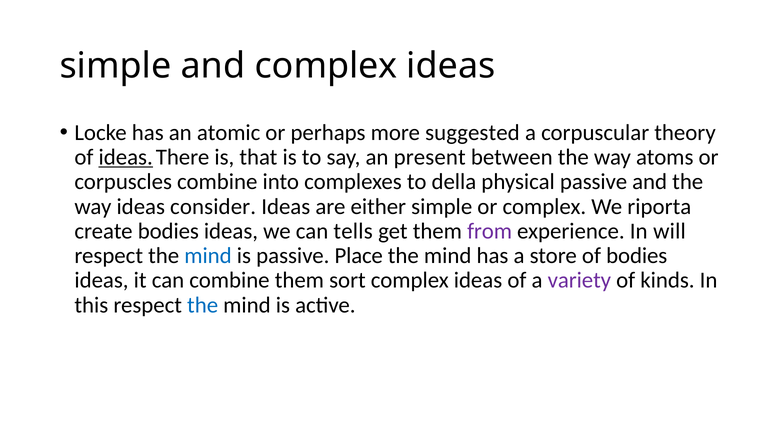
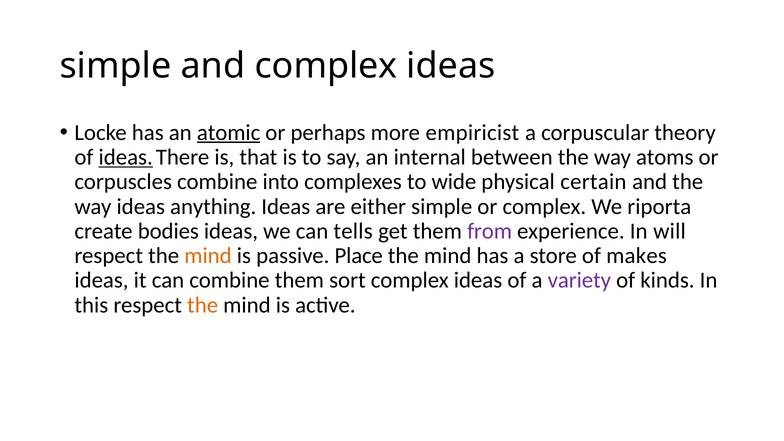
atomic underline: none -> present (229, 133)
suggested: suggested -> empiricist (472, 133)
present: present -> internal (430, 157)
della: della -> wide (454, 182)
physical passive: passive -> certain (593, 182)
consider: consider -> anything (213, 206)
mind colour: blue -> orange (208, 256)
of bodies: bodies -> makes (637, 256)
the colour: blue -> orange (203, 305)
